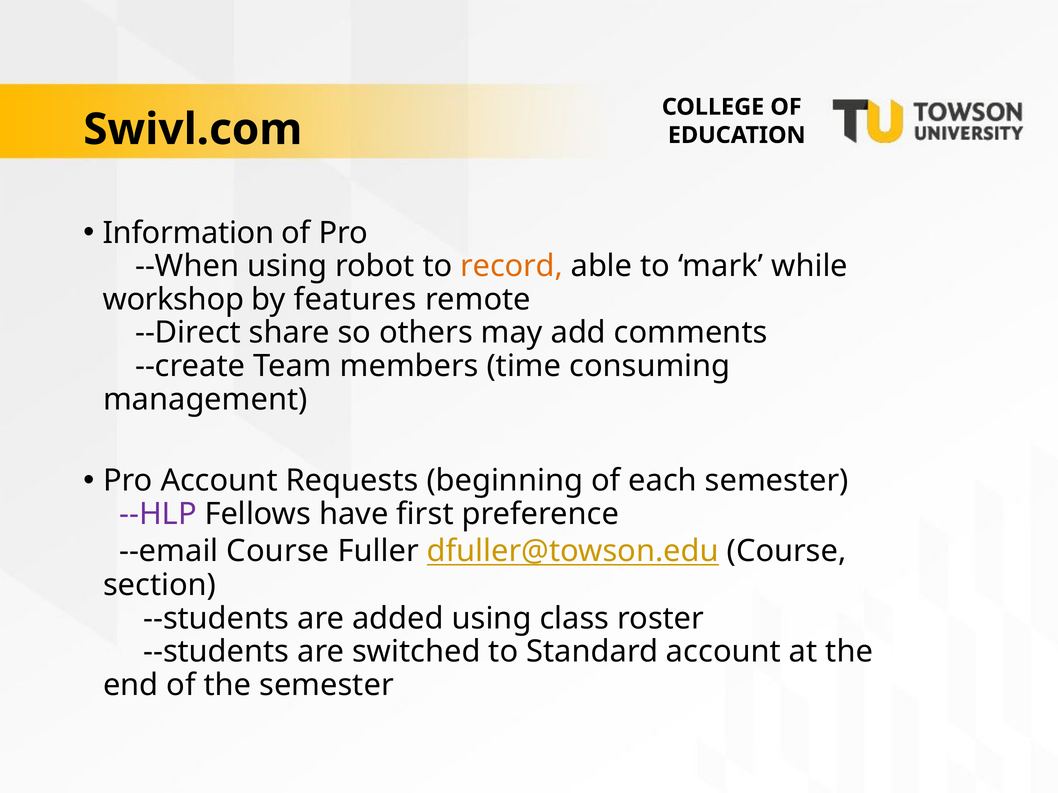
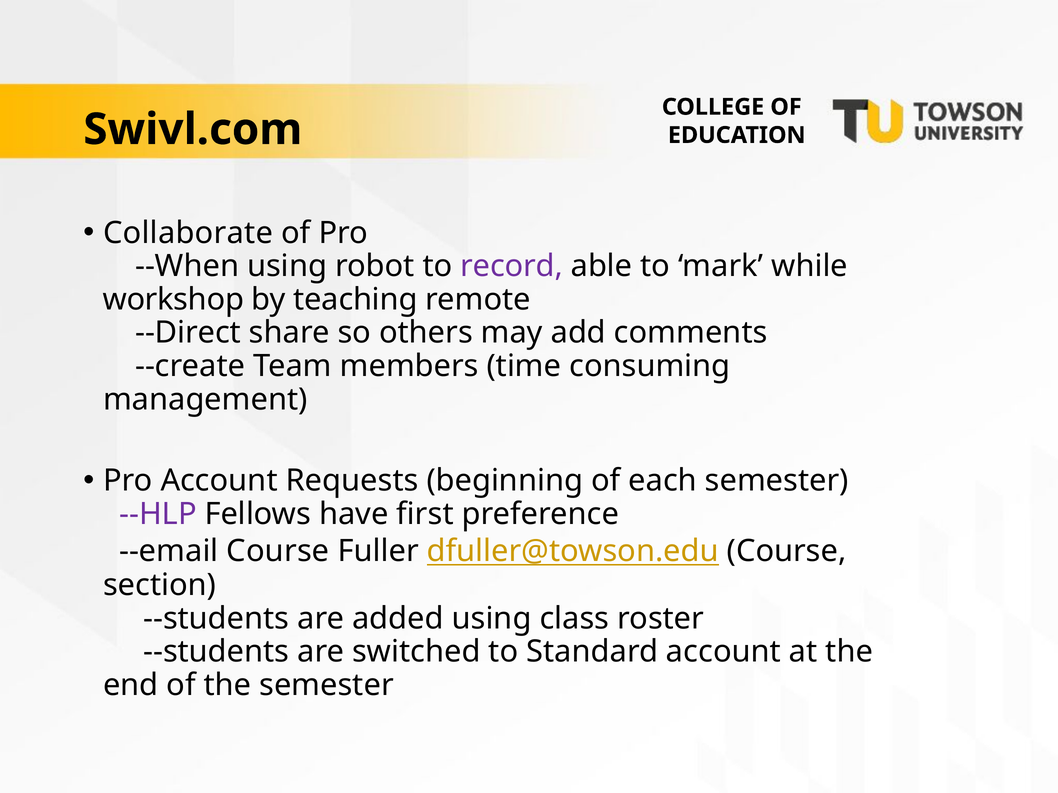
Information: Information -> Collaborate (188, 233)
record colour: orange -> purple (512, 266)
features: features -> teaching (355, 300)
